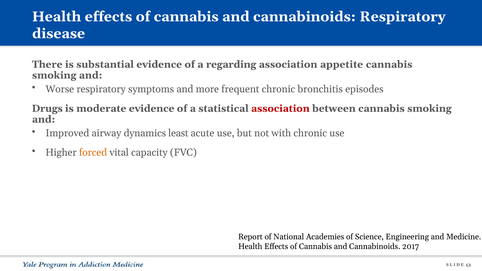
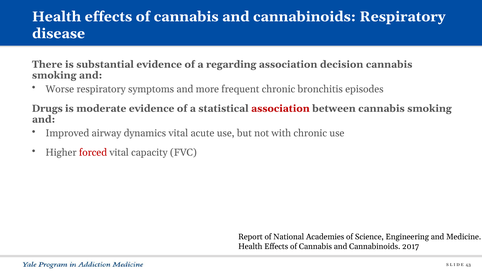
appetite: appetite -> decision (342, 64)
dynamics least: least -> vital (178, 133)
forced colour: orange -> red (93, 153)
